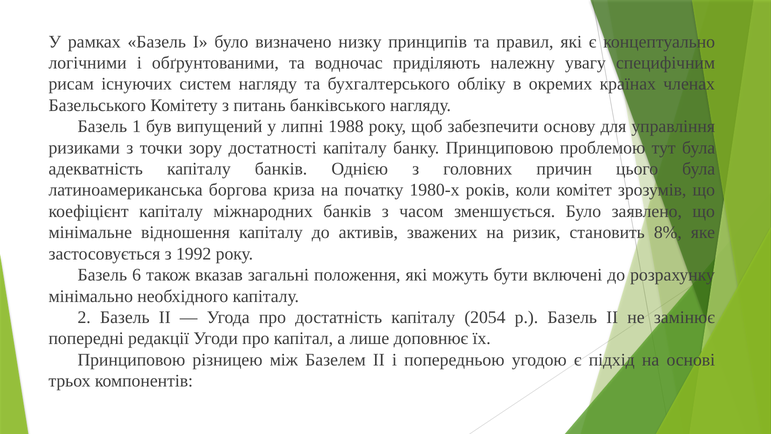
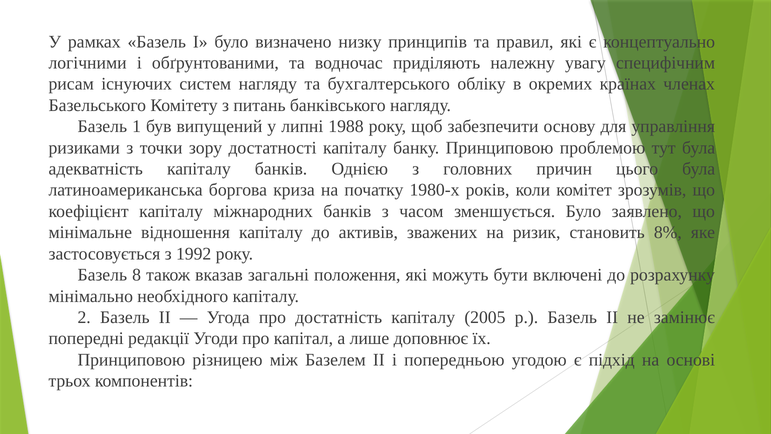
6: 6 -> 8 (137, 275)
2054: 2054 -> 2005 (485, 317)
